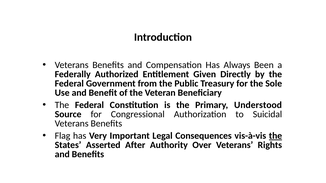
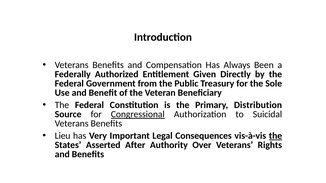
Understood: Understood -> Distribution (258, 105)
Congressional underline: none -> present (138, 115)
Flag: Flag -> Lieu (63, 136)
